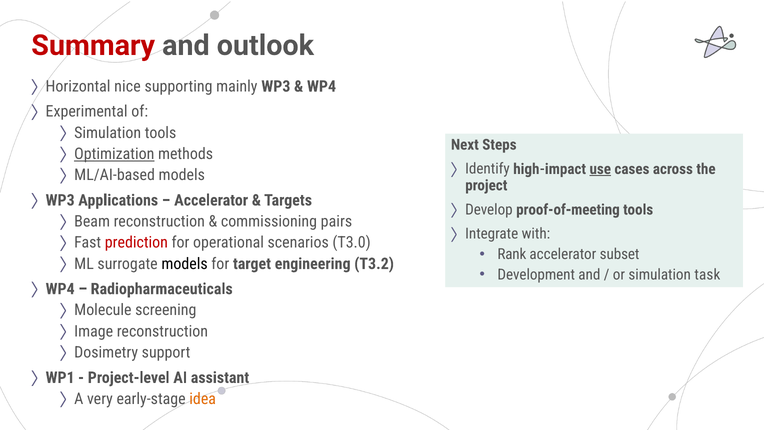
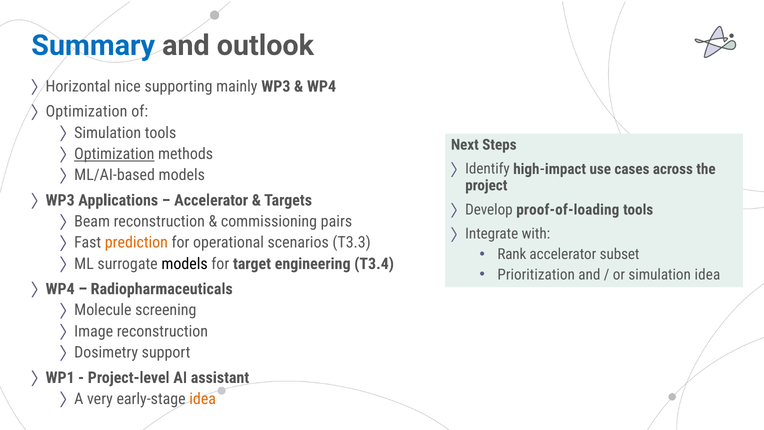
Summary colour: red -> blue (93, 45)
Experimental: Experimental -> Optimization (87, 112)
use underline: present -> none (600, 169)
proof-of-meeting: proof-of-meeting -> proof-of-loading (568, 210)
prediction colour: red -> orange (136, 242)
T3.0: T3.0 -> T3.3 (352, 242)
T3.2: T3.2 -> T3.4 (374, 264)
Development: Development -> Prioritization (536, 274)
simulation task: task -> idea (707, 274)
